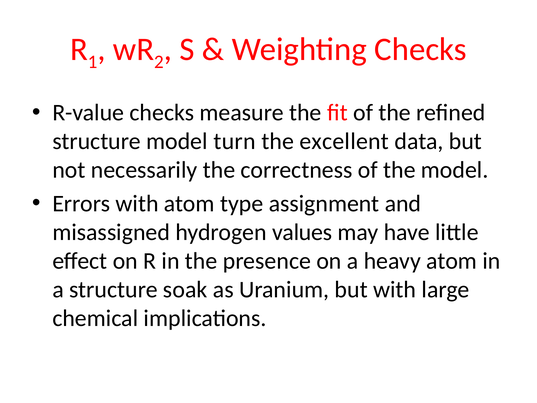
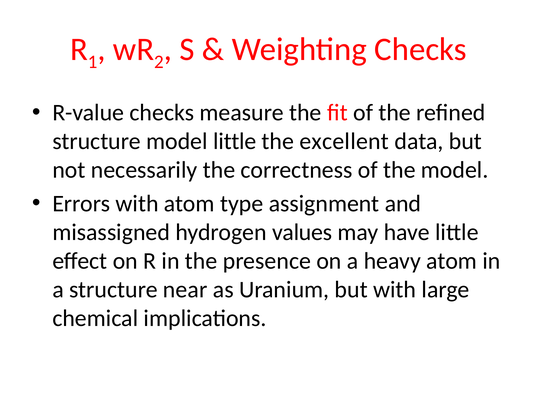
model turn: turn -> little (235, 141)
soak: soak -> near (185, 289)
